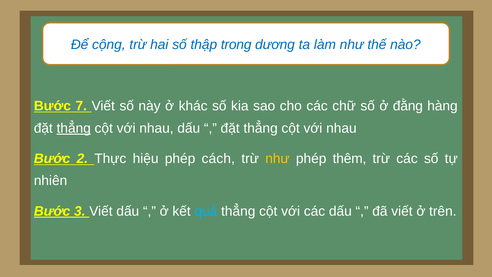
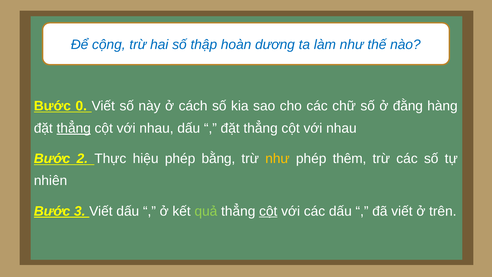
trong: trong -> hoàn (236, 45)
7: 7 -> 0 (81, 106)
khác: khác -> cách (193, 106)
cách: cách -> bằng (218, 158)
quả colour: light blue -> light green (206, 211)
cột underline: none -> present (268, 211)
